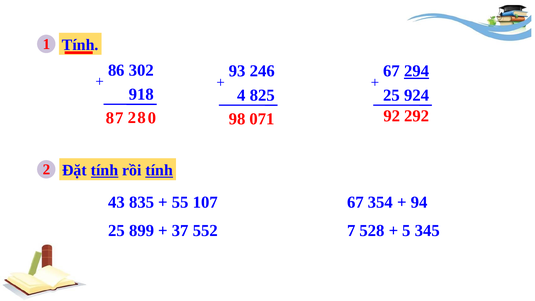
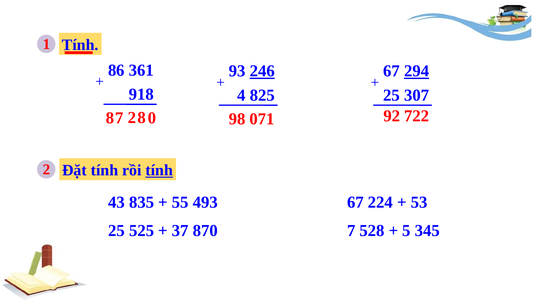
302: 302 -> 361 (141, 70)
246 underline: none -> present (262, 71)
924: 924 -> 307 (417, 95)
292: 292 -> 722 (417, 116)
tính underline: present -> none (105, 170)
107: 107 -> 493 (205, 202)
354: 354 -> 224 (380, 202)
94: 94 -> 53 (419, 202)
899: 899 -> 525 (142, 230)
552: 552 -> 870 (205, 230)
